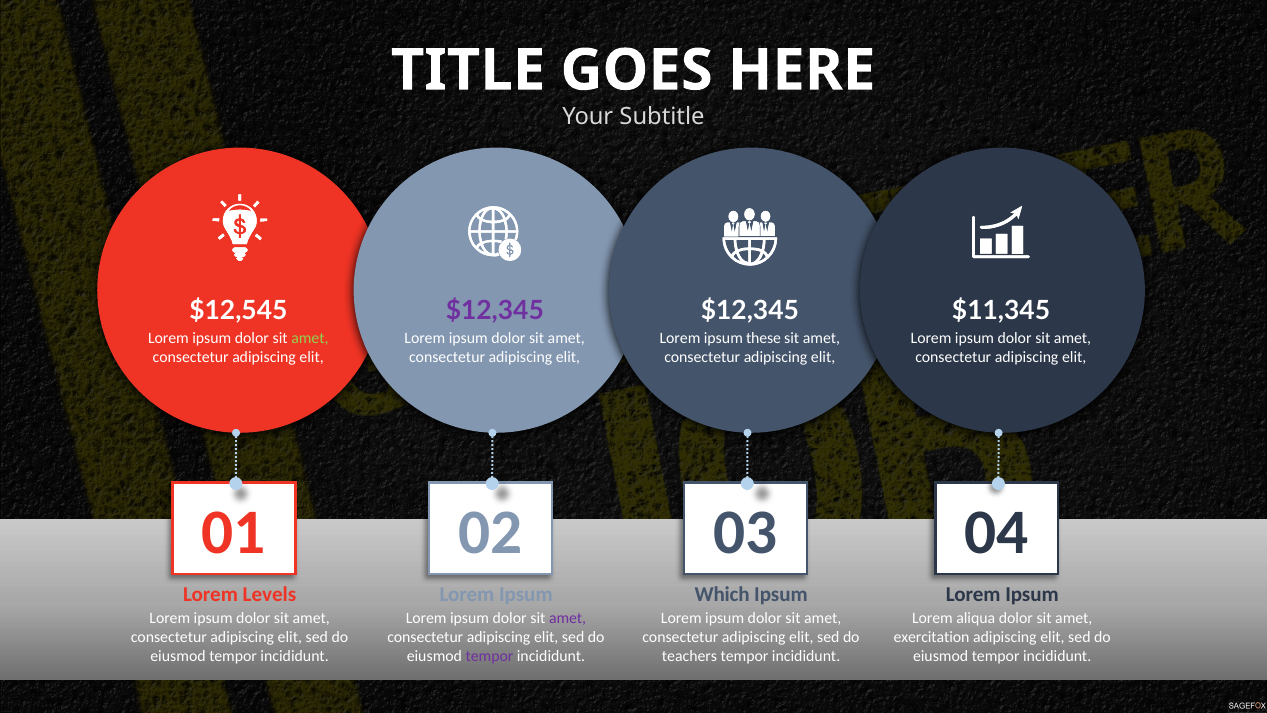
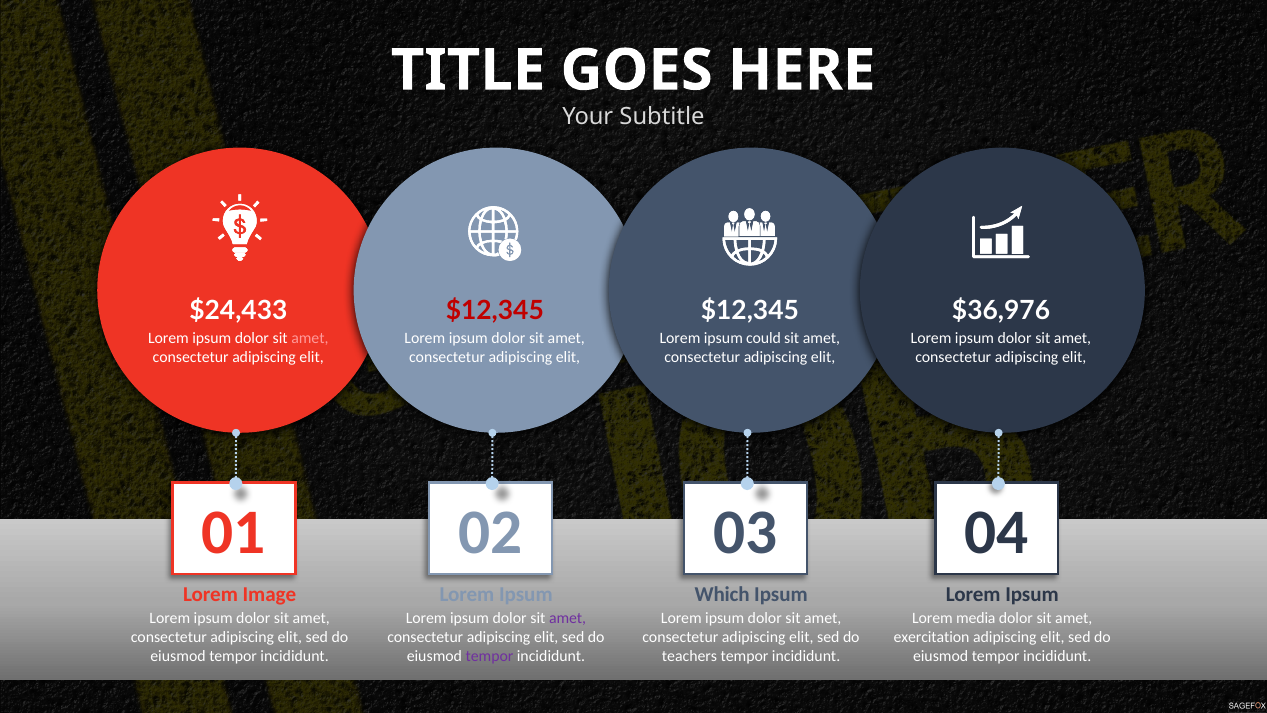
$12,545: $12,545 -> $24,433 (238, 311)
$12,345 colour: purple -> red (495, 311)
$11,345: $11,345 -> $36,976 (1001, 311)
amet colour: light green -> pink (310, 338)
these: these -> could (764, 338)
Levels: Levels -> Image (269, 594)
aliqua: aliqua -> media (976, 618)
